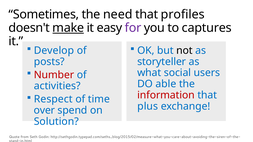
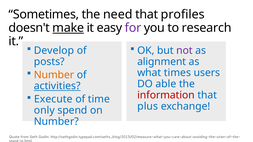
captures: captures -> research (207, 28)
not colour: black -> purple (184, 51)
storyteller: storyteller -> alignment (162, 62)
social: social -> times (177, 73)
Number colour: red -> orange (54, 75)
activities underline: none -> present (57, 86)
Respect: Respect -> Execute (53, 99)
over: over -> only (44, 111)
Solution: Solution -> Number (56, 122)
